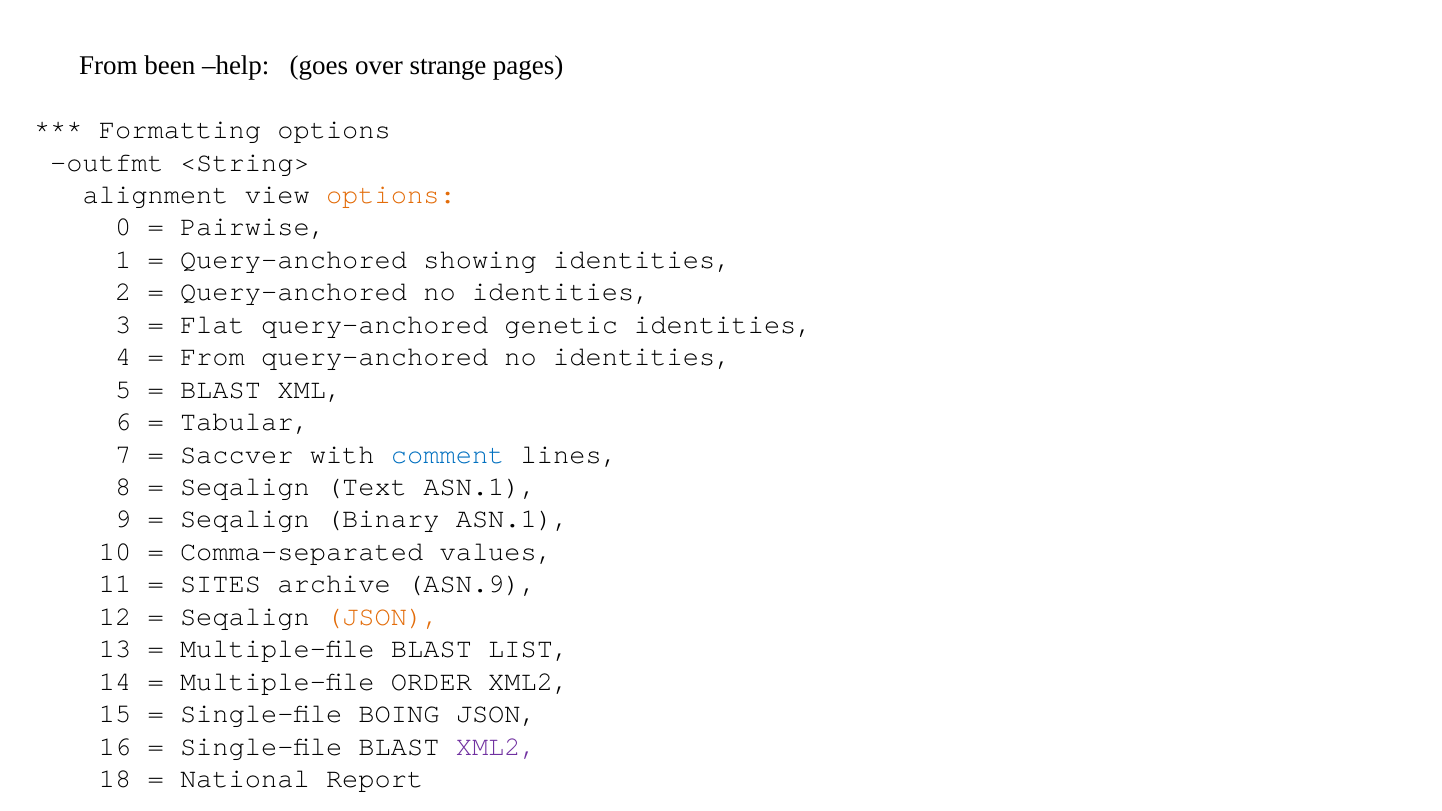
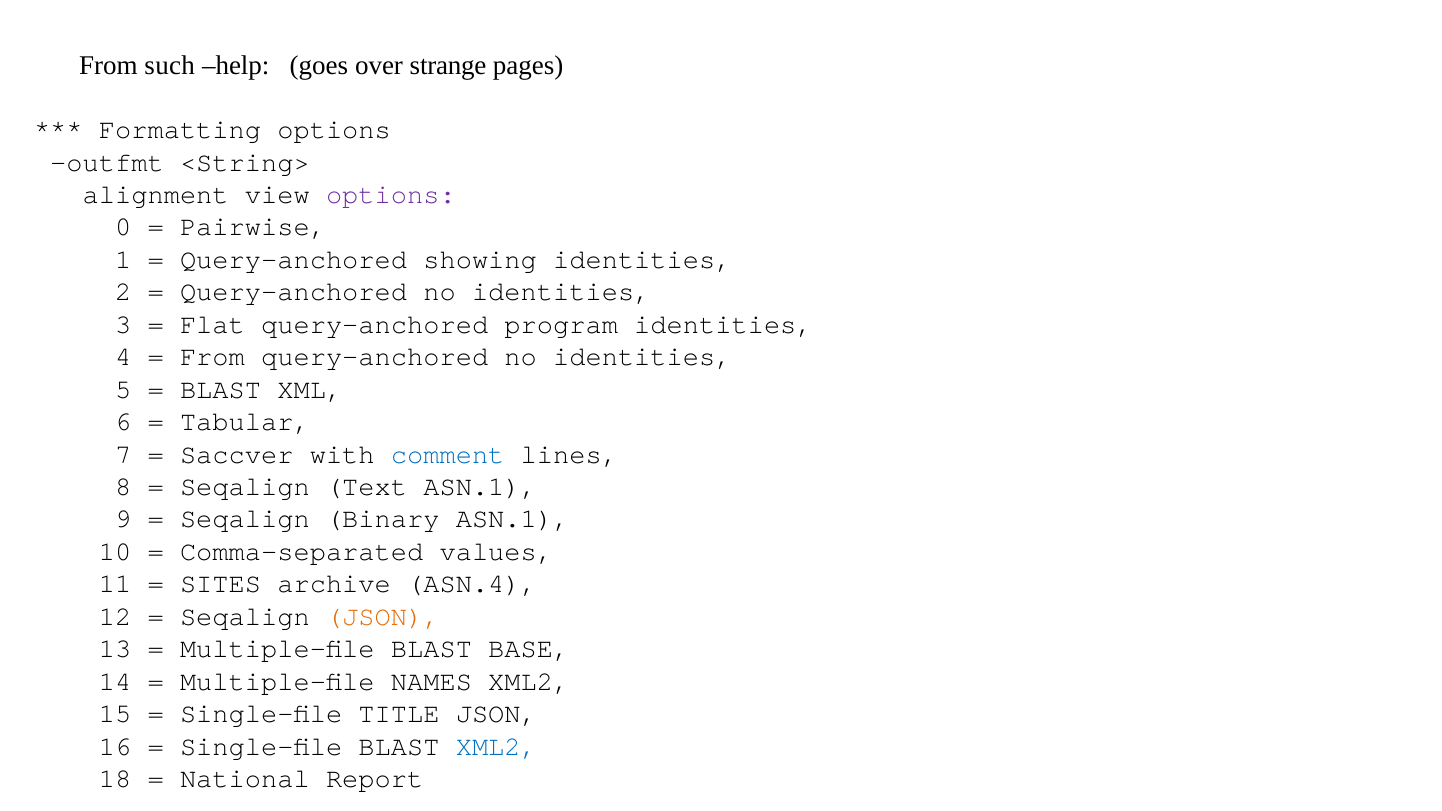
been: been -> such (170, 66)
options colour: orange -> purple (391, 195)
genetic: genetic -> program (561, 324)
ASN.9: ASN.9 -> ASN.4 (472, 584)
LIST: LIST -> BASE (529, 649)
ORDER: ORDER -> NAMES (431, 681)
BOING: BOING -> TITLE (399, 714)
XML2 colour: purple -> blue (496, 746)
